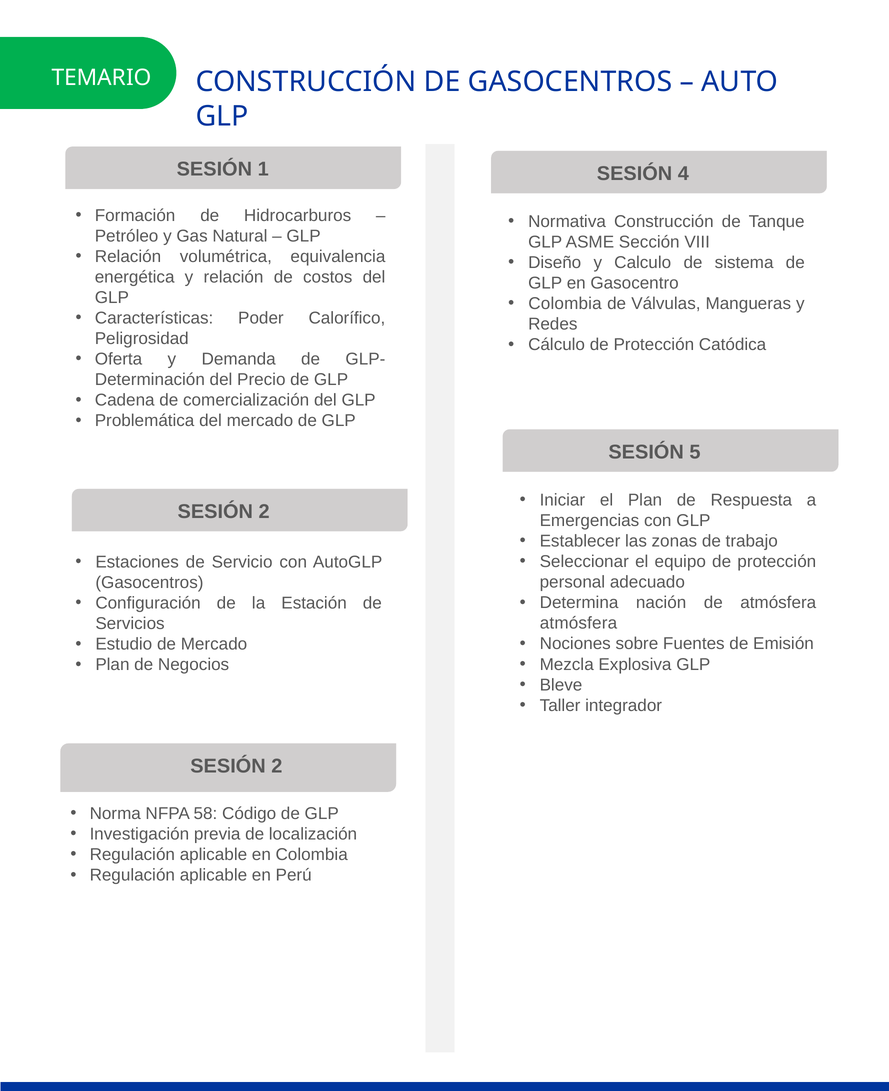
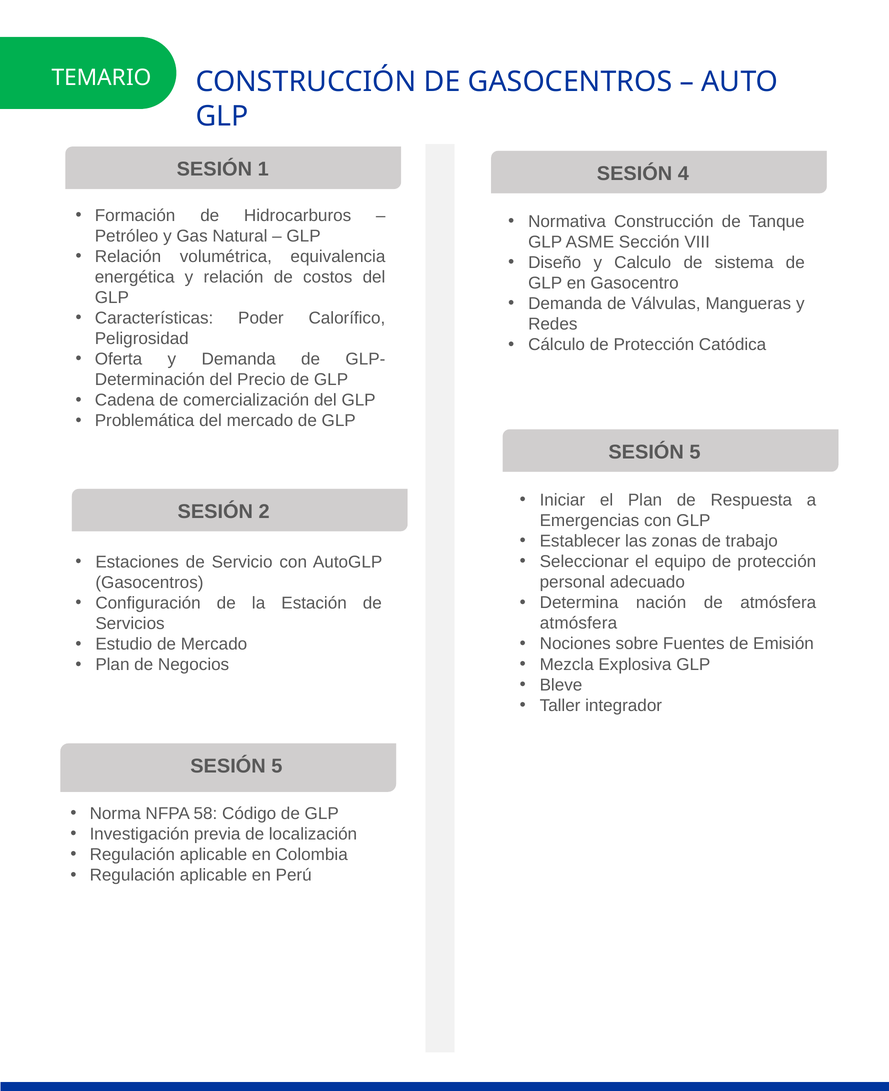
Colombia: Colombia -> Demanda (565, 304)
2: 2 -> 5 (277, 766)
